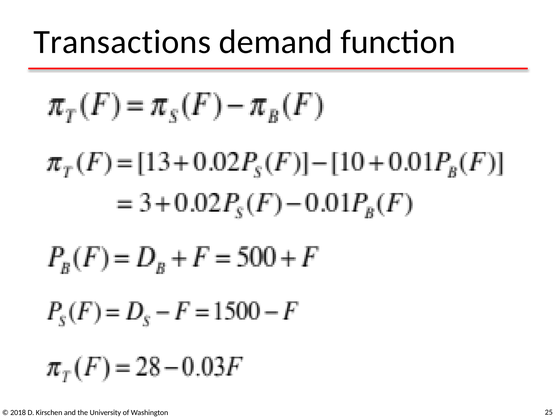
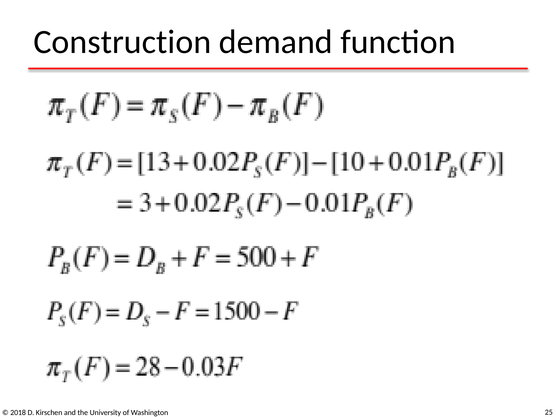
Transactions: Transactions -> Construction (122, 42)
